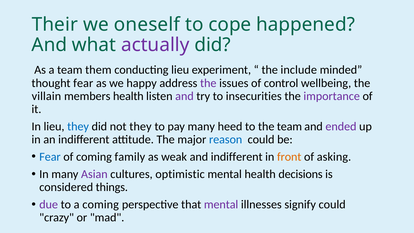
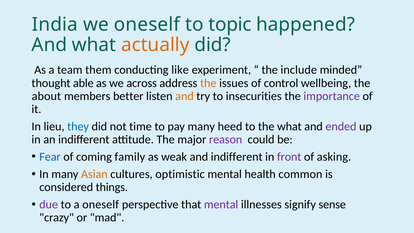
Their: Their -> India (55, 25)
cope: cope -> topic (230, 25)
actually colour: purple -> orange (155, 45)
conducting lieu: lieu -> like (180, 70)
thought fear: fear -> able (83, 83)
happy: happy -> across (142, 83)
the colour: purple -> orange (208, 83)
villain: villain -> about (46, 96)
members health: health -> better (128, 96)
and colour: purple -> orange (184, 96)
not they: they -> time (140, 126)
the team: team -> what (289, 126)
reason colour: blue -> purple (226, 139)
front colour: orange -> purple (289, 157)
Asian colour: purple -> orange (94, 174)
decisions: decisions -> common (300, 174)
a coming: coming -> oneself (101, 204)
signify could: could -> sense (332, 204)
